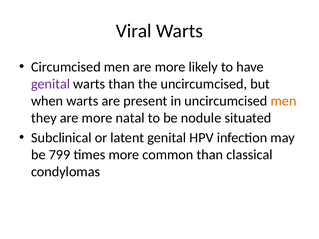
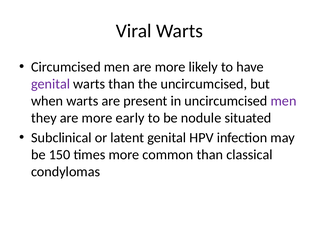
men colour: orange -> purple (284, 101)
natal: natal -> early (130, 118)
799: 799 -> 150 (60, 155)
